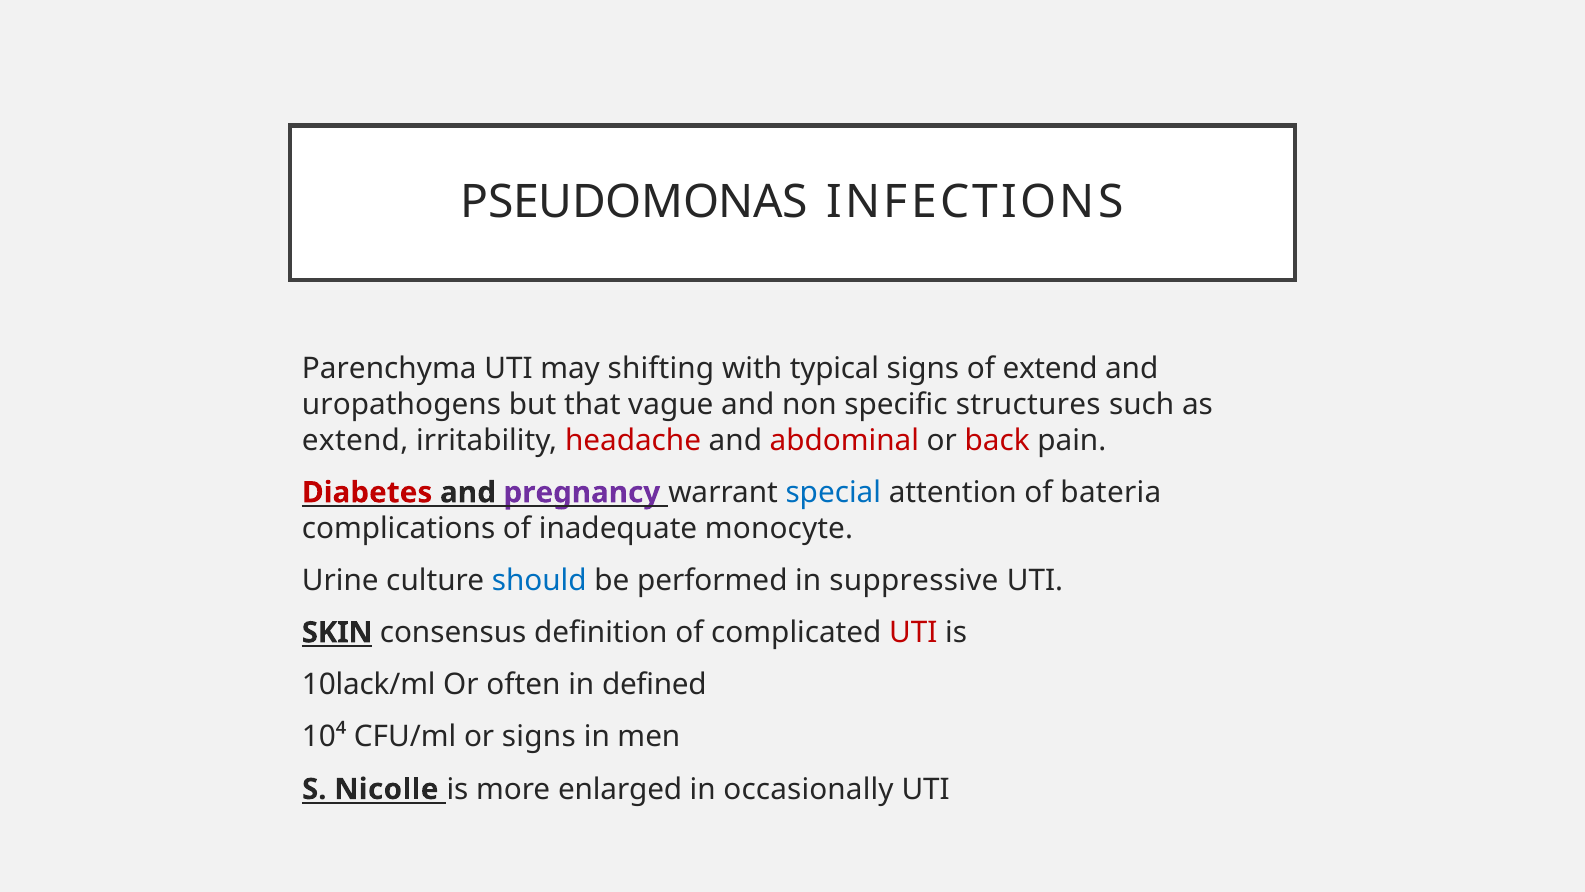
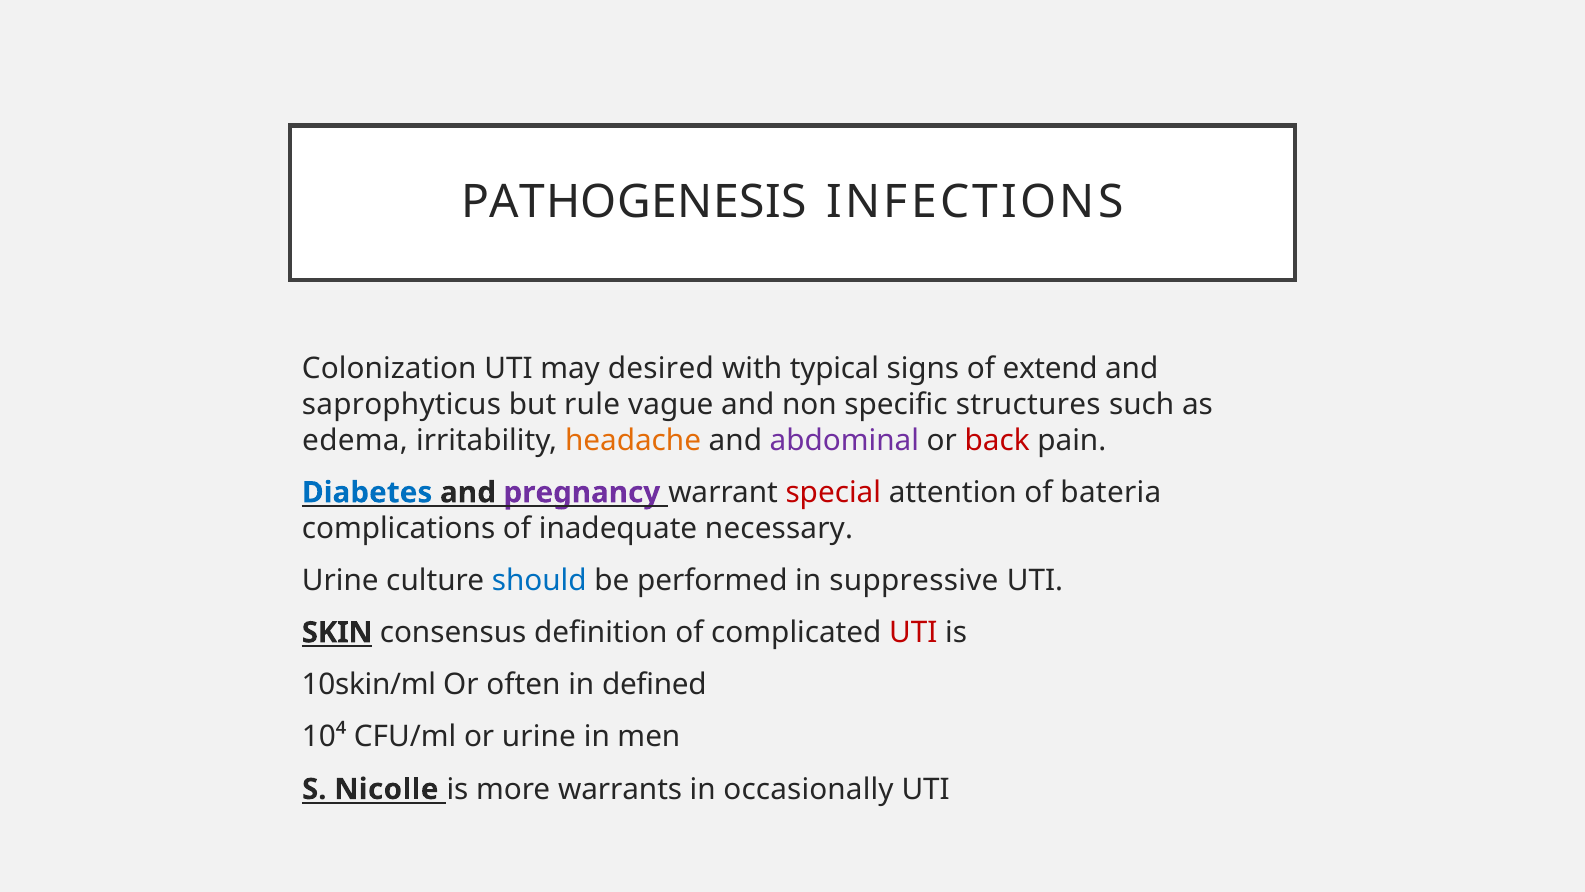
PSEUDOMONAS: PSEUDOMONAS -> PATHOGENESIS (634, 202)
Parenchyma: Parenchyma -> Colonization (389, 369)
shifting: shifting -> desired (661, 369)
uropathogens: uropathogens -> saprophyticus (401, 404)
that: that -> rule (592, 404)
extend: extend -> edema (355, 440)
headache colour: red -> orange (633, 440)
abdominal colour: red -> purple (844, 440)
Diabetes colour: red -> blue (367, 492)
special colour: blue -> red (833, 492)
monocyte: monocyte -> necessary (779, 528)
10lack/ml: 10lack/ml -> 10skin/ml (369, 685)
or signs: signs -> urine (539, 737)
enlarged: enlarged -> warrants (620, 789)
